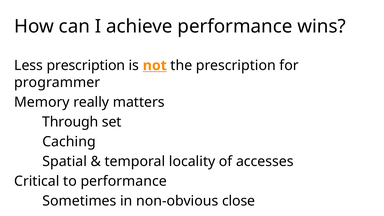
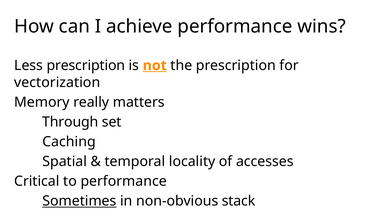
programmer: programmer -> vectorization (57, 82)
Sometimes underline: none -> present (79, 201)
close: close -> stack (239, 201)
